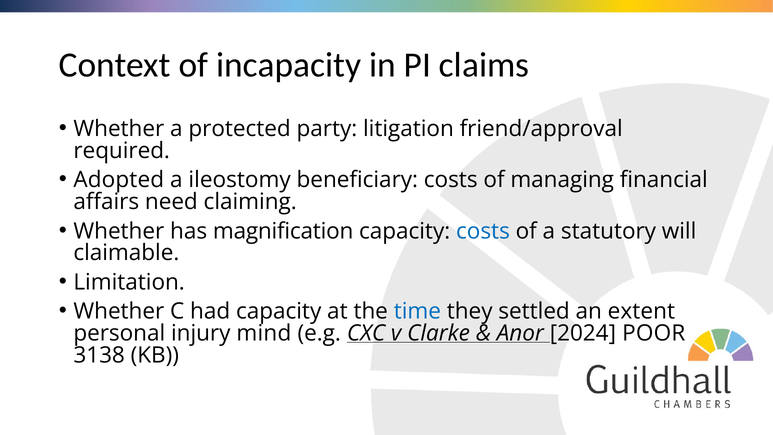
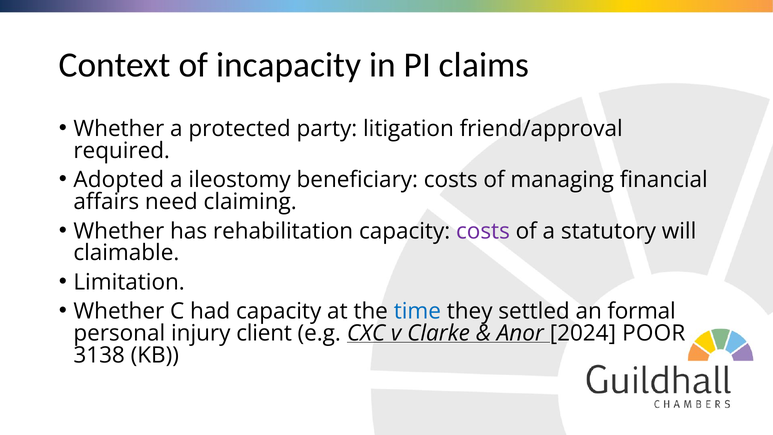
magnification: magnification -> rehabilitation (283, 231)
costs colour: blue -> purple (483, 231)
extent: extent -> formal (642, 311)
mind: mind -> client (264, 333)
